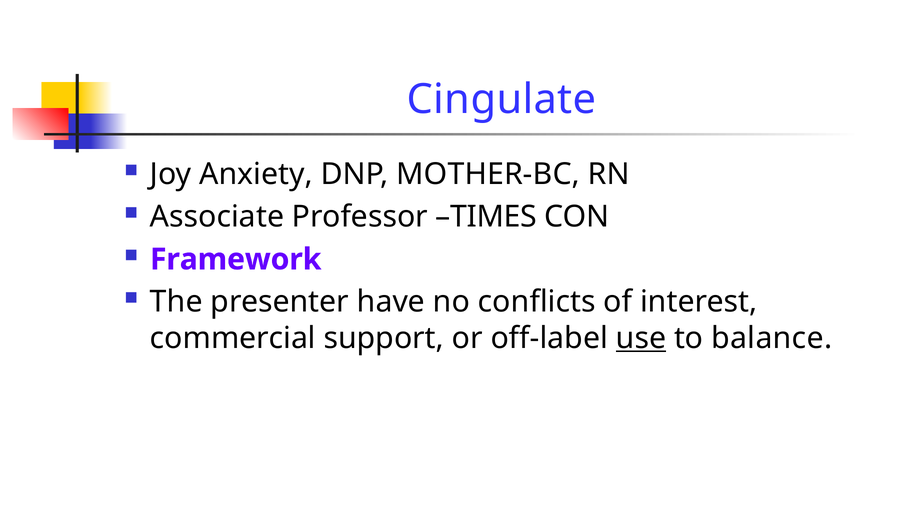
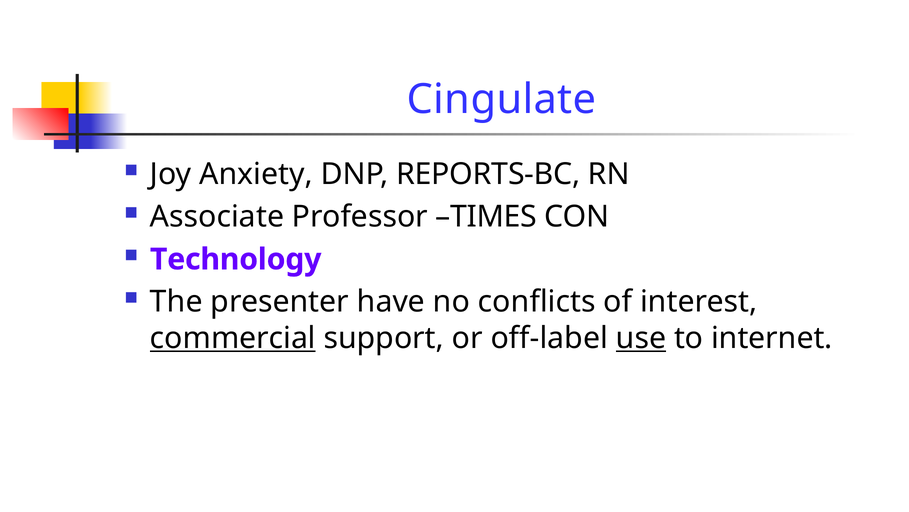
MOTHER-BC: MOTHER-BC -> REPORTS-BC (488, 174)
Framework: Framework -> Technology (236, 259)
commercial underline: none -> present (233, 338)
balance: balance -> internet (772, 338)
